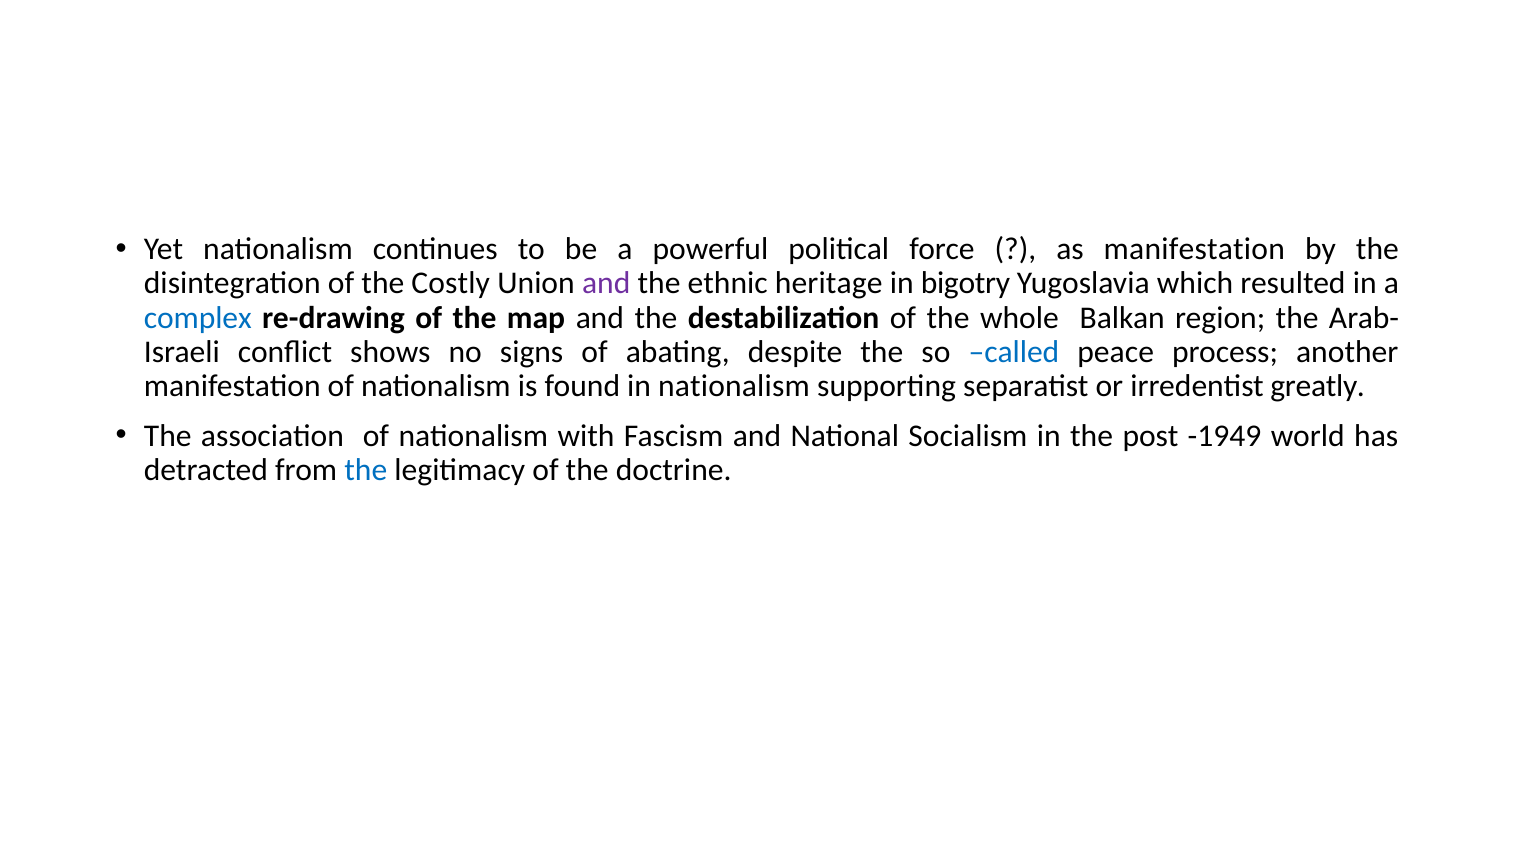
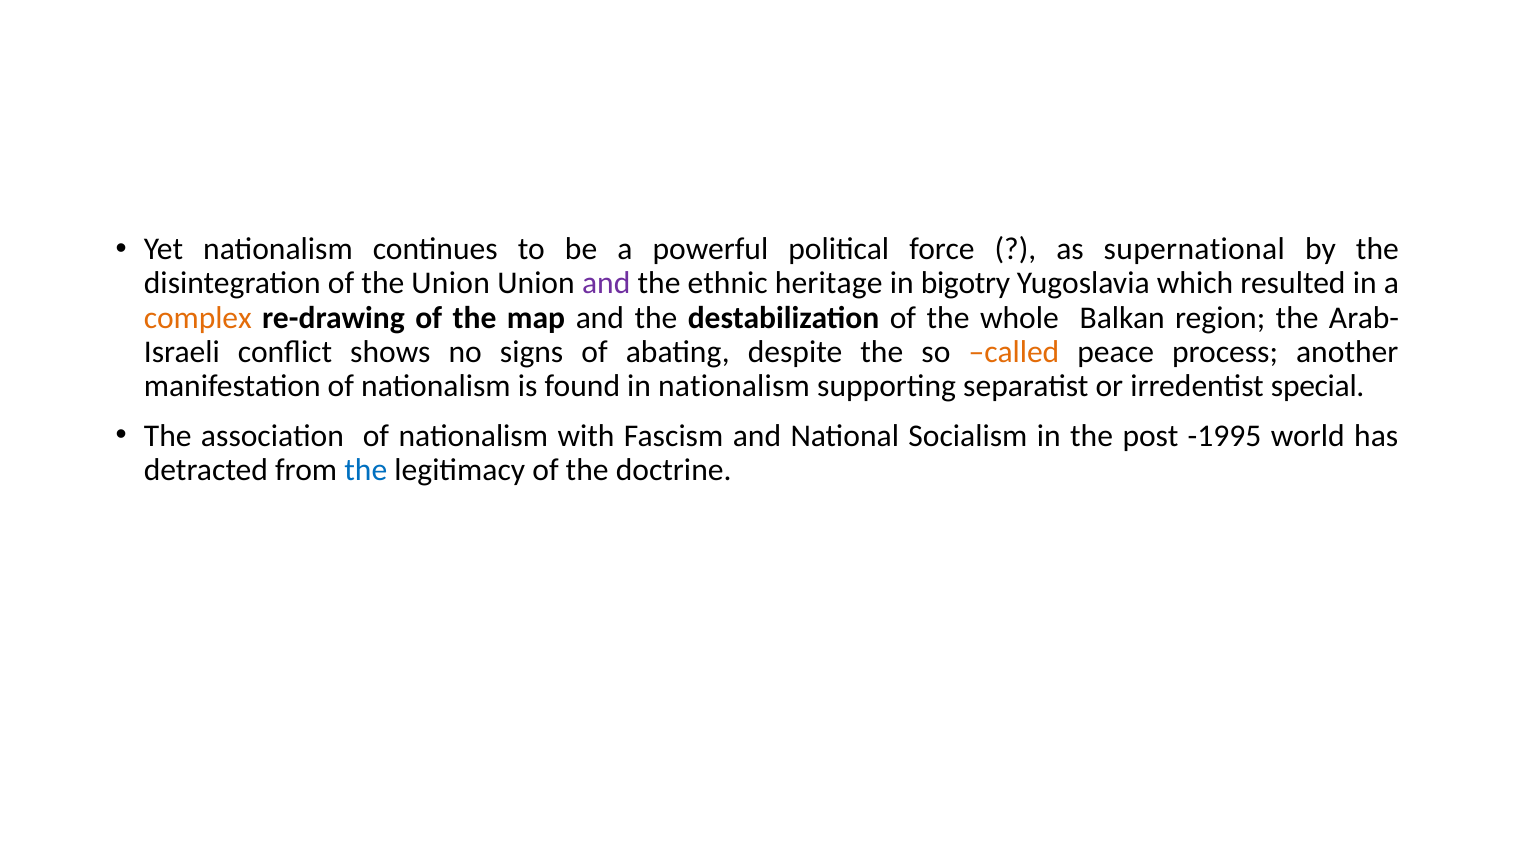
as manifestation: manifestation -> supernational (1194, 249)
the Costly: Costly -> Union (451, 284)
complex colour: blue -> orange (198, 318)
called colour: blue -> orange (1014, 352)
greatly: greatly -> special (1318, 386)
-1949: -1949 -> -1995 (1225, 436)
